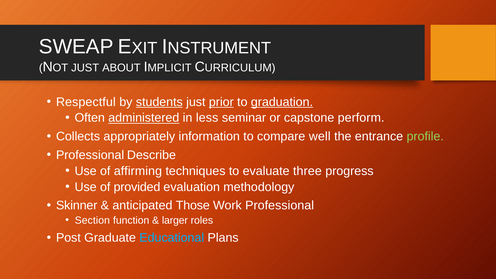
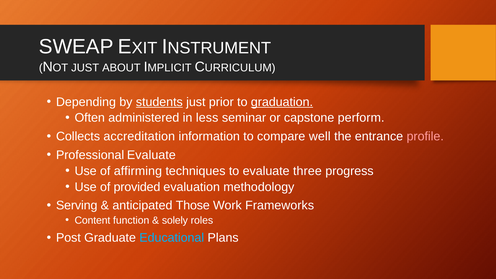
Respectful: Respectful -> Depending (86, 102)
prior underline: present -> none (221, 102)
administered underline: present -> none (144, 118)
appropriately: appropriately -> accreditation (139, 136)
profile colour: light green -> pink (425, 136)
Professional Describe: Describe -> Evaluate (151, 155)
Skinner: Skinner -> Serving (77, 205)
Work Professional: Professional -> Frameworks (280, 205)
Section: Section -> Content (92, 220)
larger: larger -> solely (175, 220)
